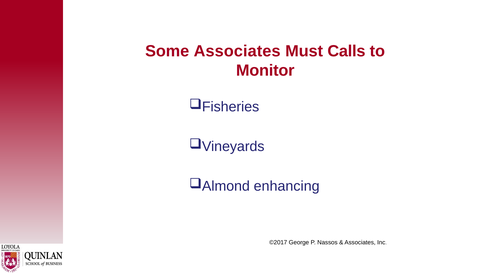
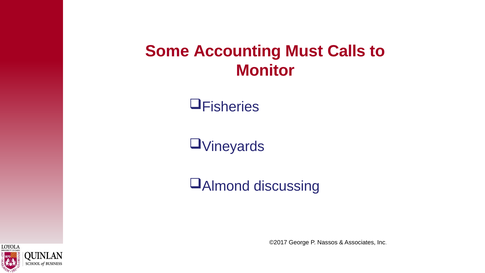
Some Associates: Associates -> Accounting (237, 51)
enhancing: enhancing -> discussing (287, 186)
